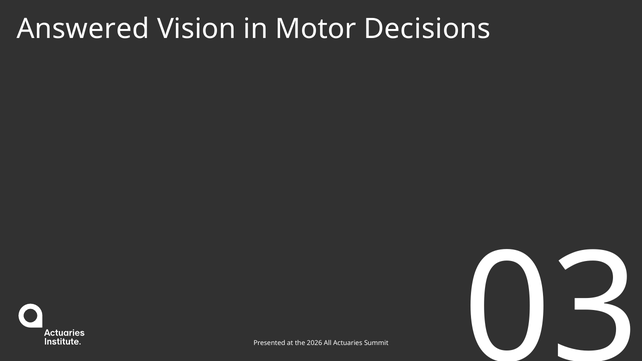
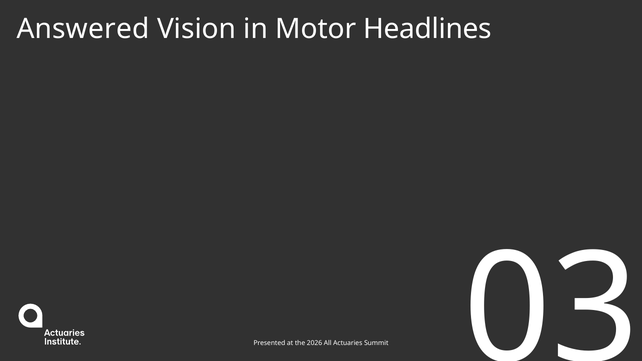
Decisions: Decisions -> Headlines (428, 29)
